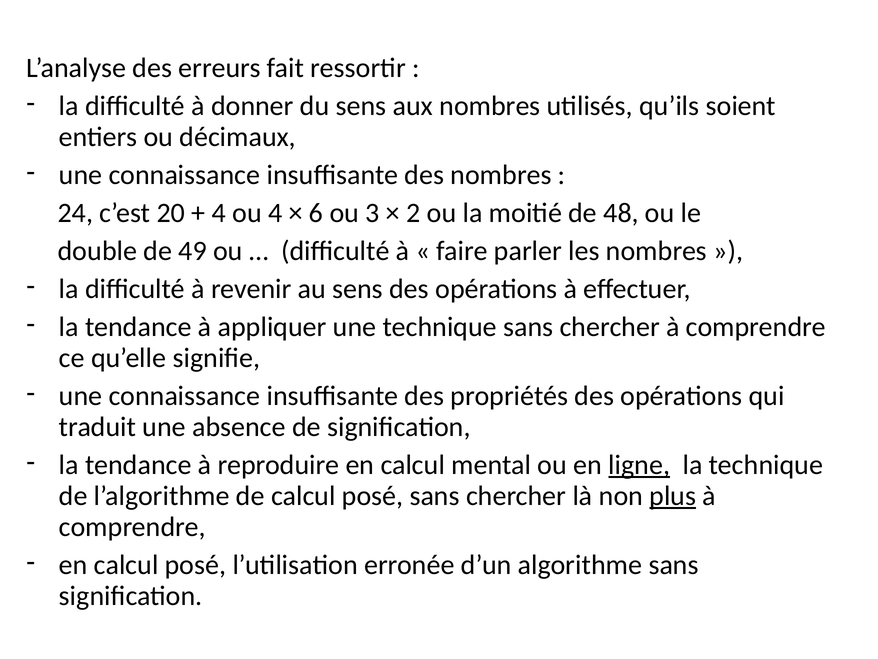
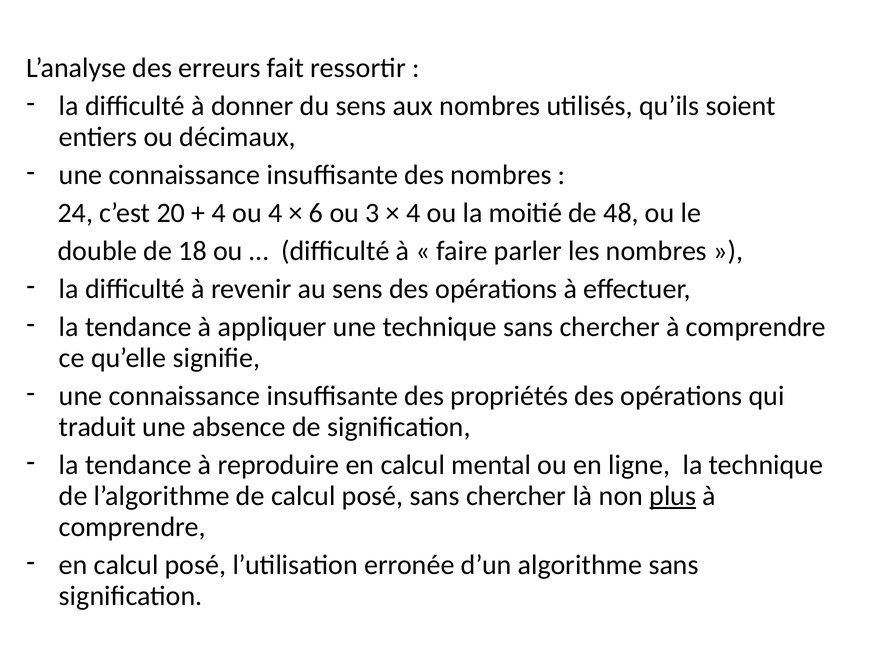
2: 2 -> 4 (413, 213)
49: 49 -> 18 (193, 251)
ligne underline: present -> none (639, 465)
